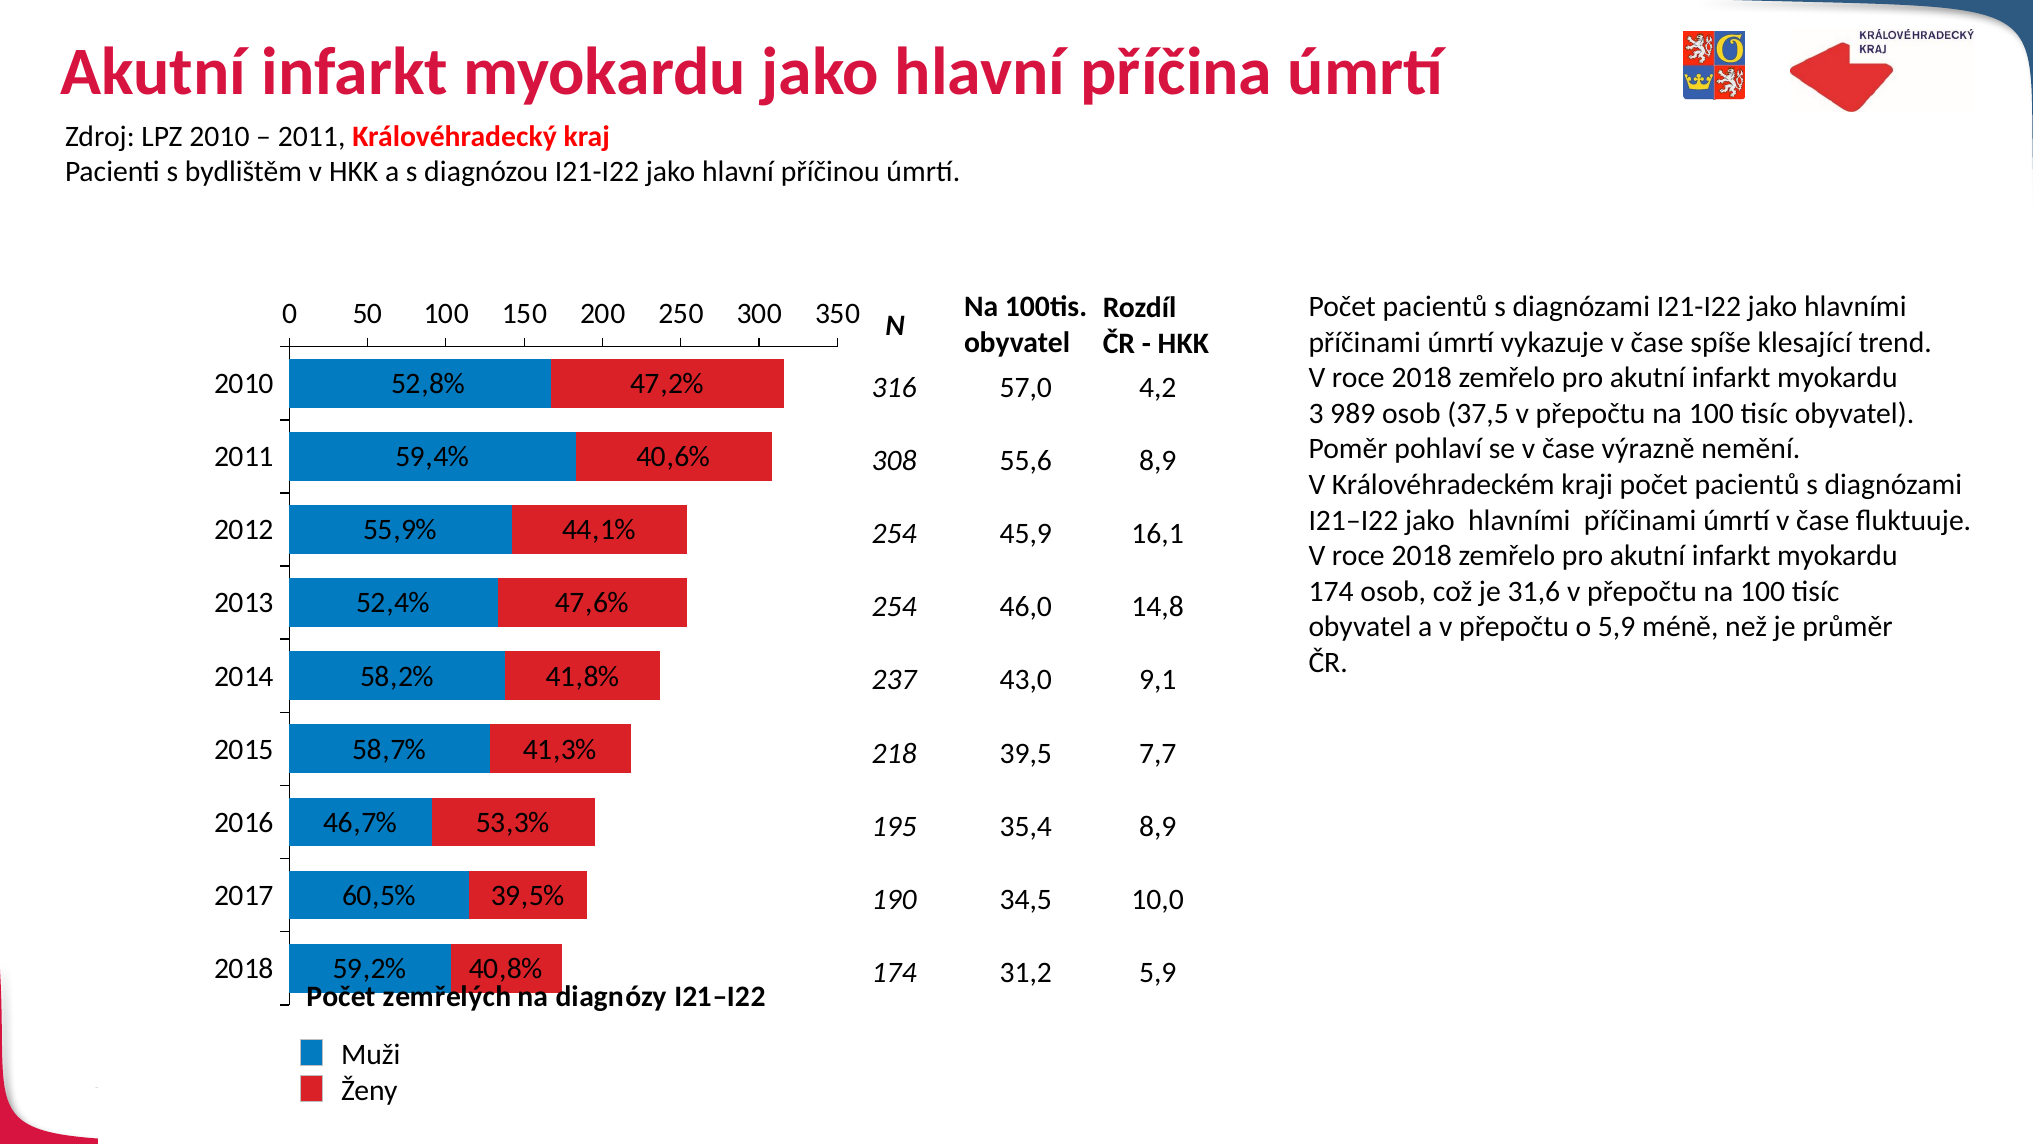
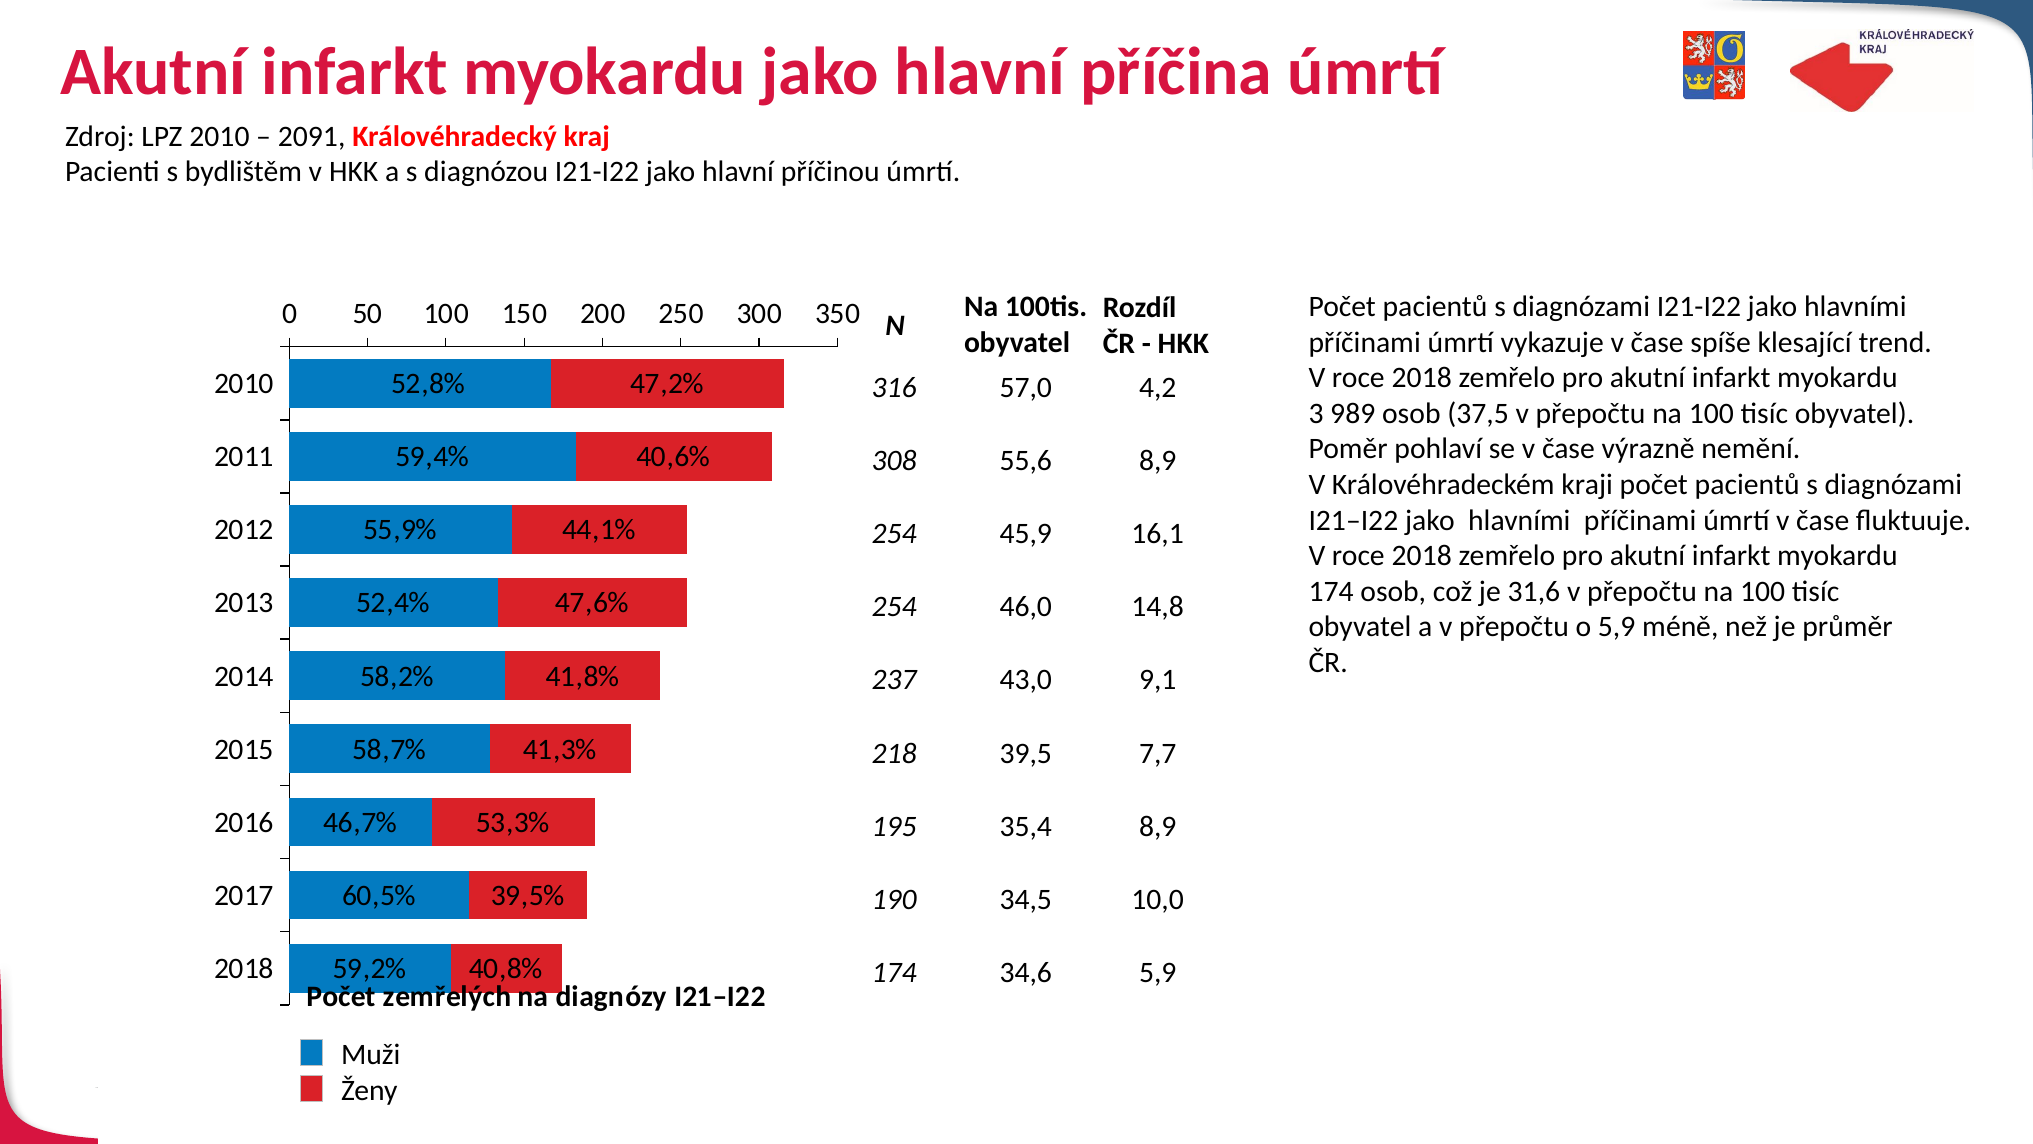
2011: 2011 -> 2091 (312, 136)
31,2: 31,2 -> 34,6 (1026, 972)
